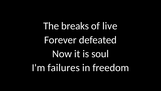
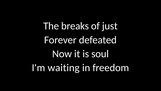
live: live -> just (110, 26)
failures: failures -> waiting (64, 67)
